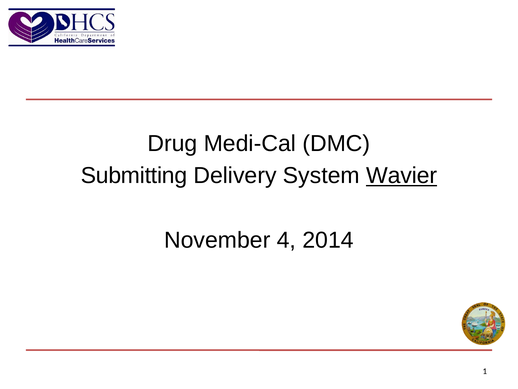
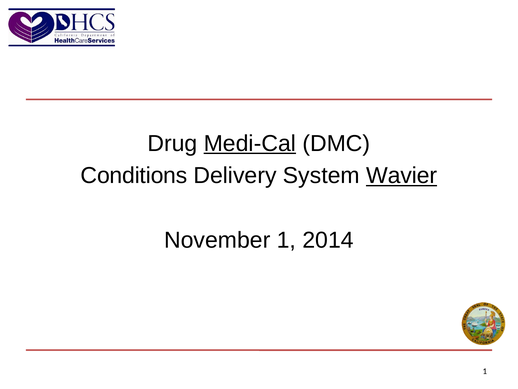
Medi-Cal underline: none -> present (250, 143)
Submitting: Submitting -> Conditions (134, 175)
November 4: 4 -> 1 (286, 240)
